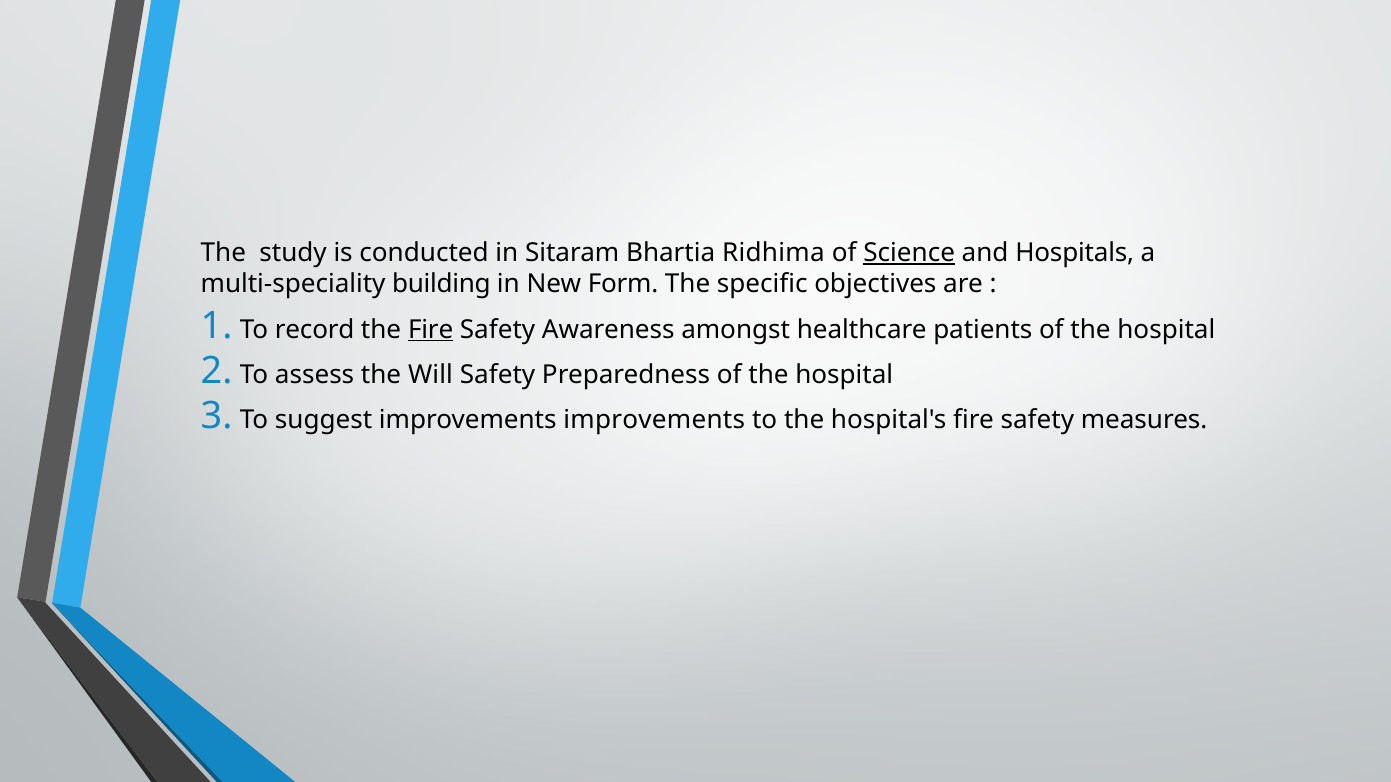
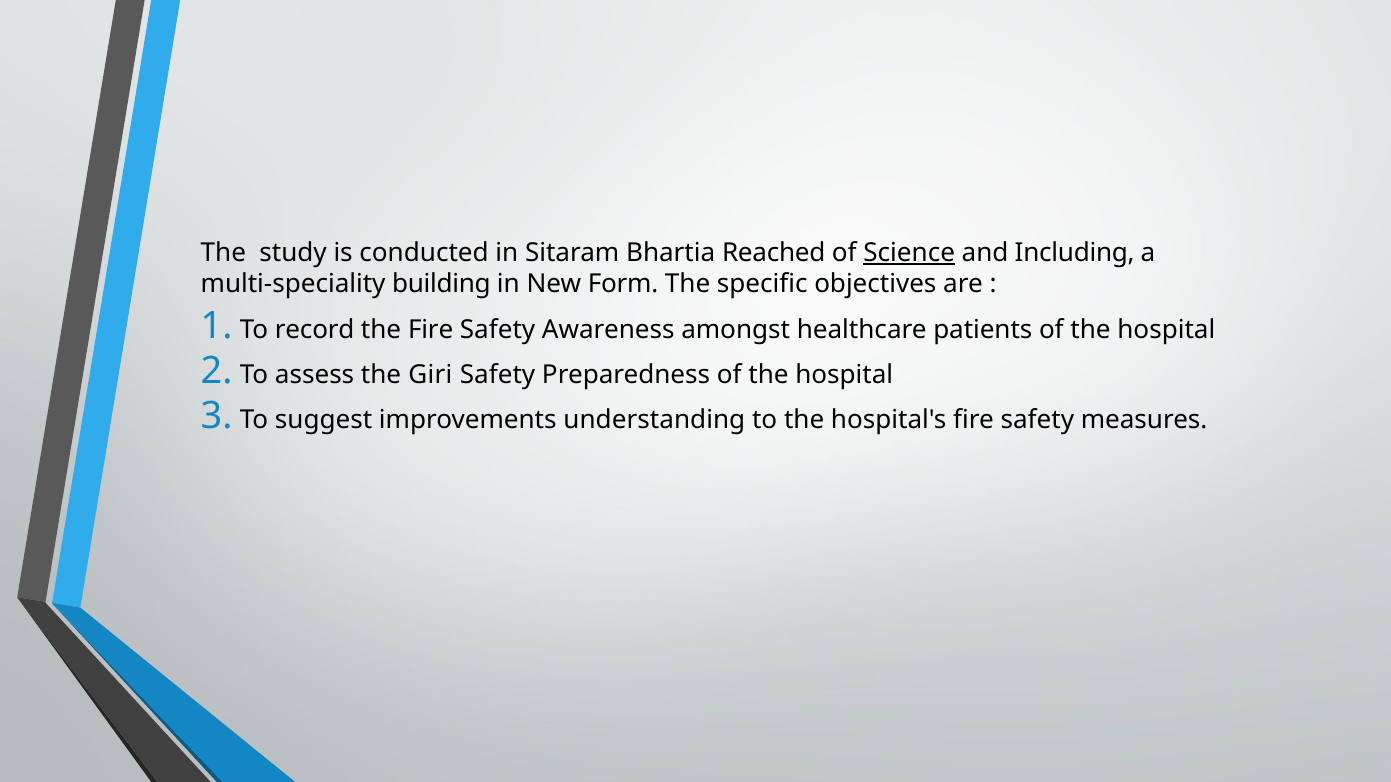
Ridhima: Ridhima -> Reached (774, 253)
Hospitals: Hospitals -> Including (1075, 253)
Fire underline: present -> none (431, 330)
Will: Will -> Giri (430, 375)
improvements improvements: improvements -> understanding (654, 420)
